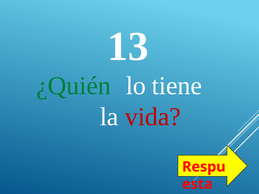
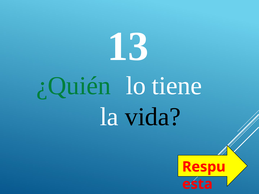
vida colour: red -> black (153, 117)
